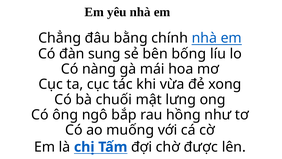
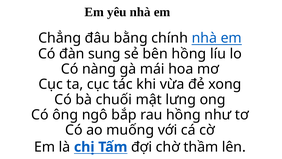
bên bống: bống -> hồng (189, 54)
được: được -> thầm (201, 147)
